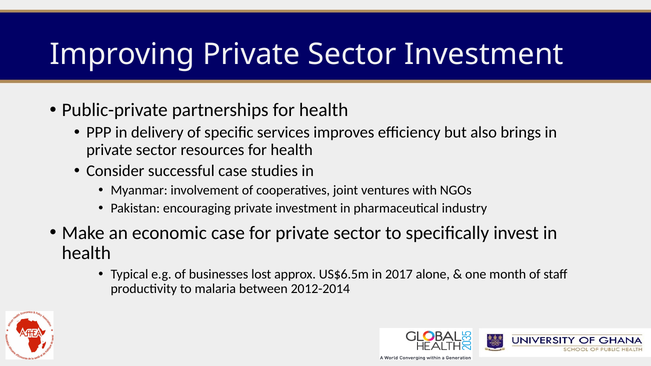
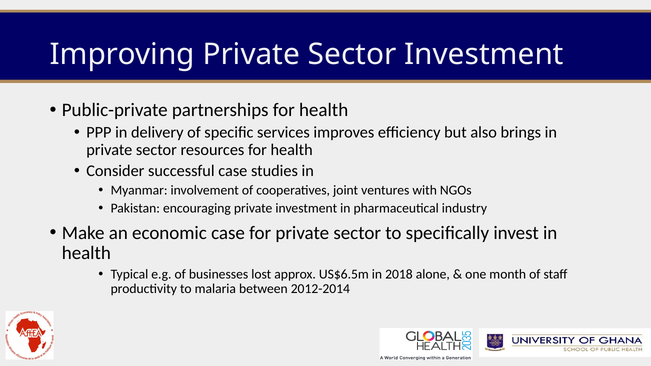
2017: 2017 -> 2018 (399, 274)
